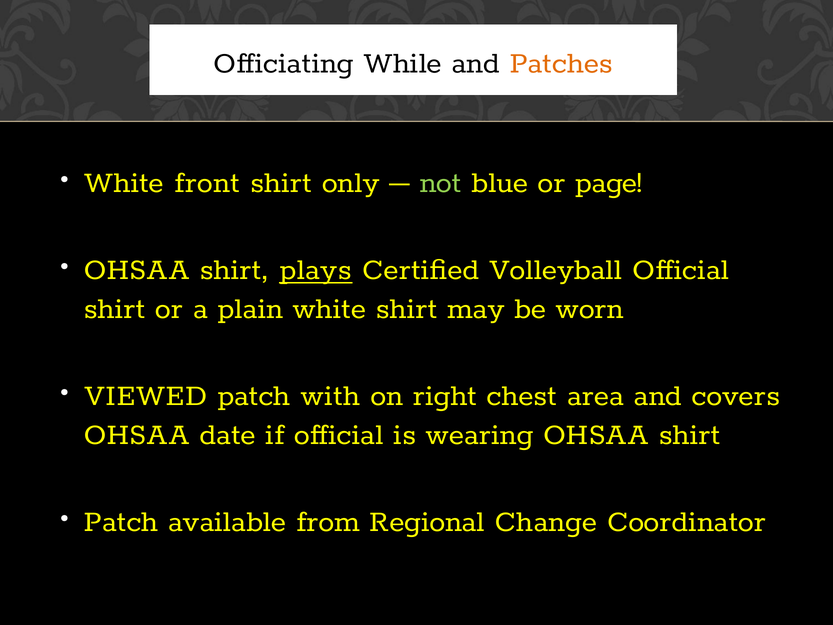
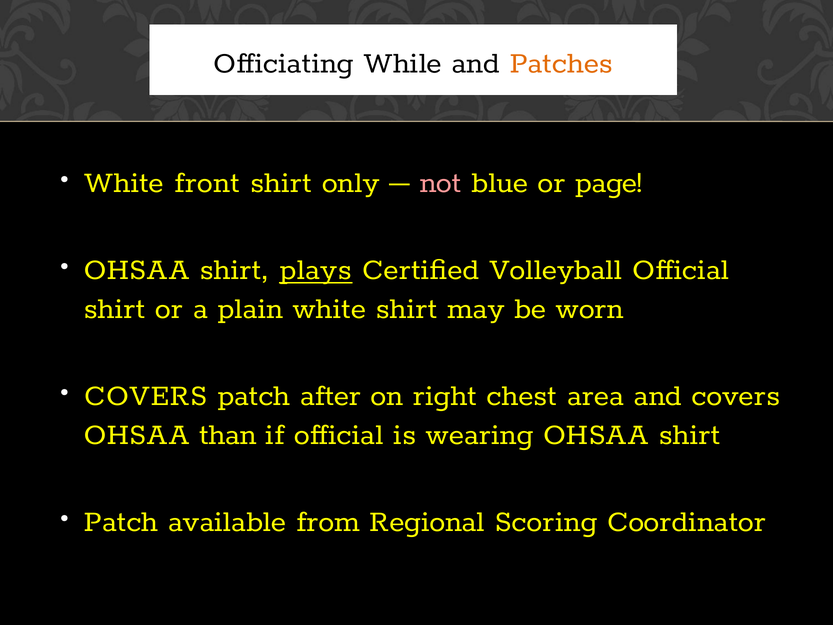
not colour: light green -> pink (441, 182)
VIEWED: VIEWED -> COVERS (146, 395)
with: with -> after (331, 395)
date: date -> than (228, 433)
Change: Change -> Scoring (546, 520)
